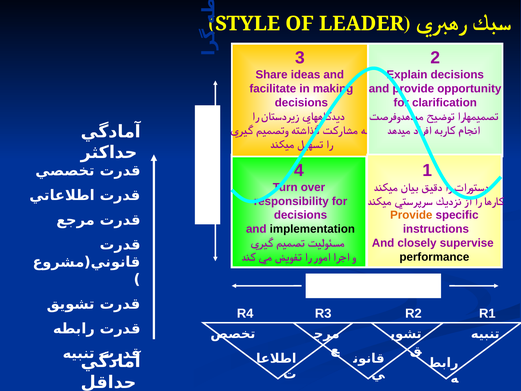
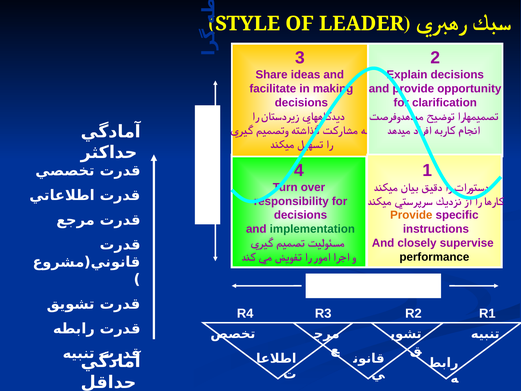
implementation colour: black -> green (312, 229)
